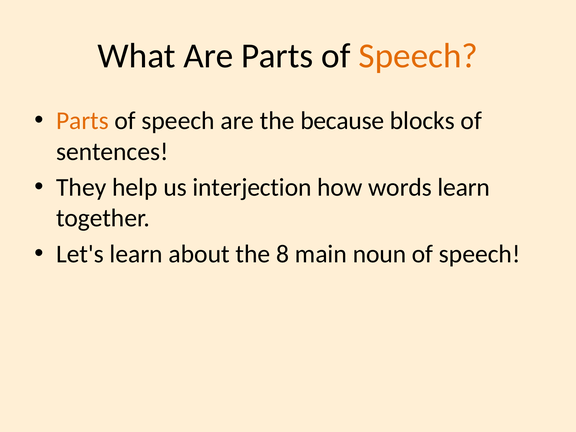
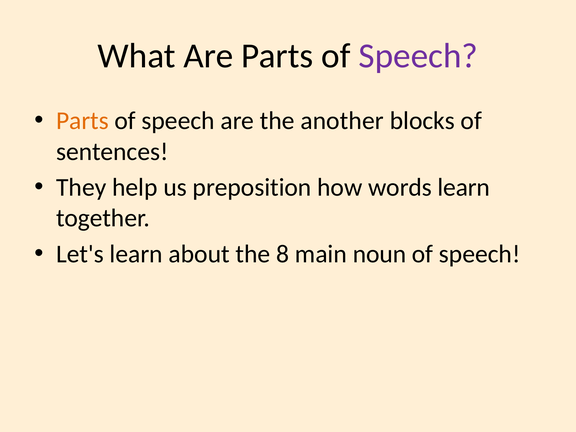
Speech colour: orange -> purple (418, 56)
because: because -> another (342, 121)
interjection: interjection -> preposition (252, 187)
